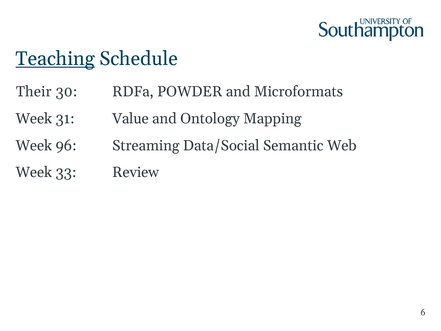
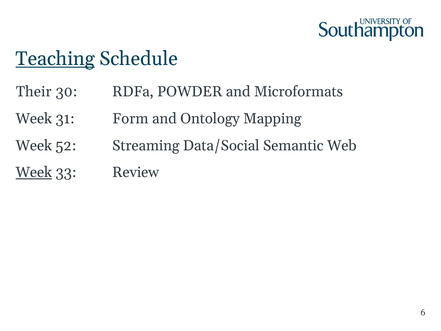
Value: Value -> Form (130, 119)
96: 96 -> 52 (66, 145)
Week underline: none -> present (34, 172)
